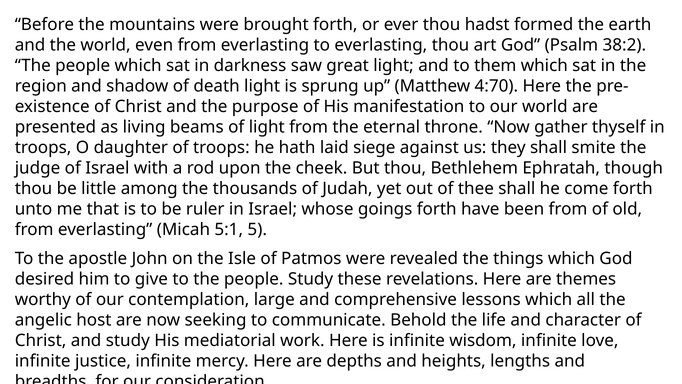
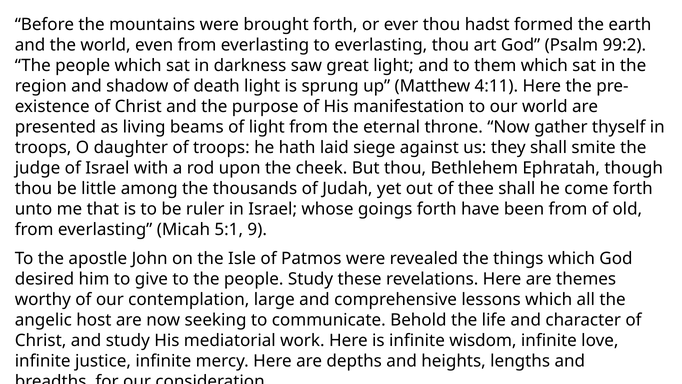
38:2: 38:2 -> 99:2 (624, 45)
4:70: 4:70 -> 4:11 (496, 86)
5: 5 -> 9 (257, 229)
